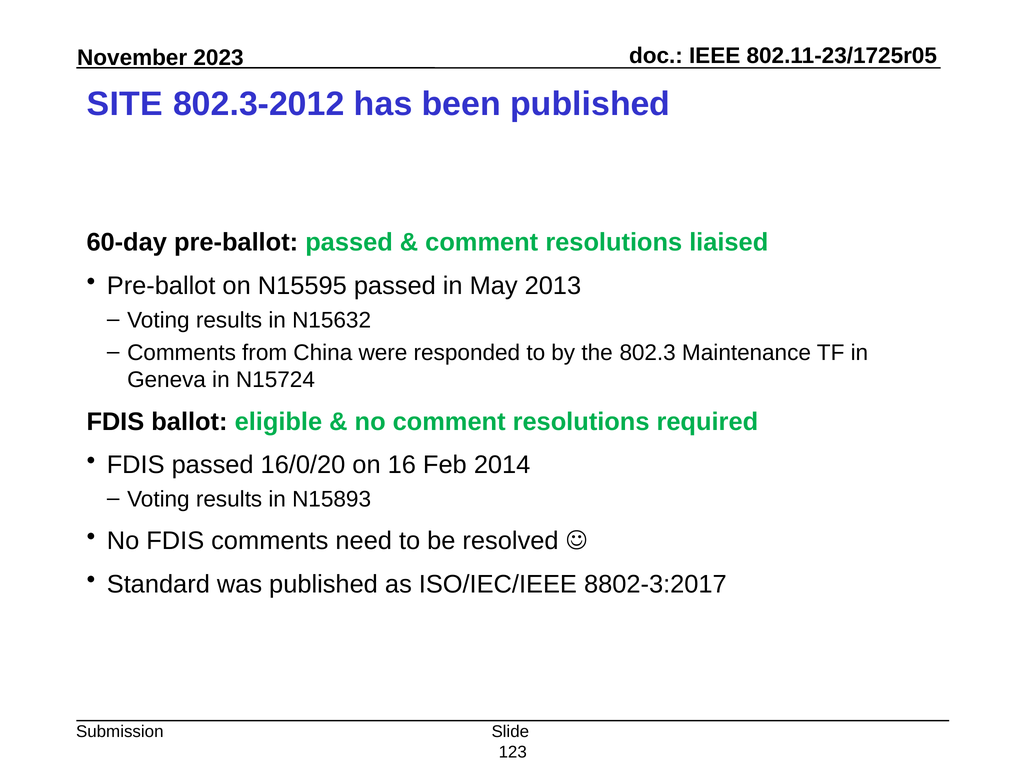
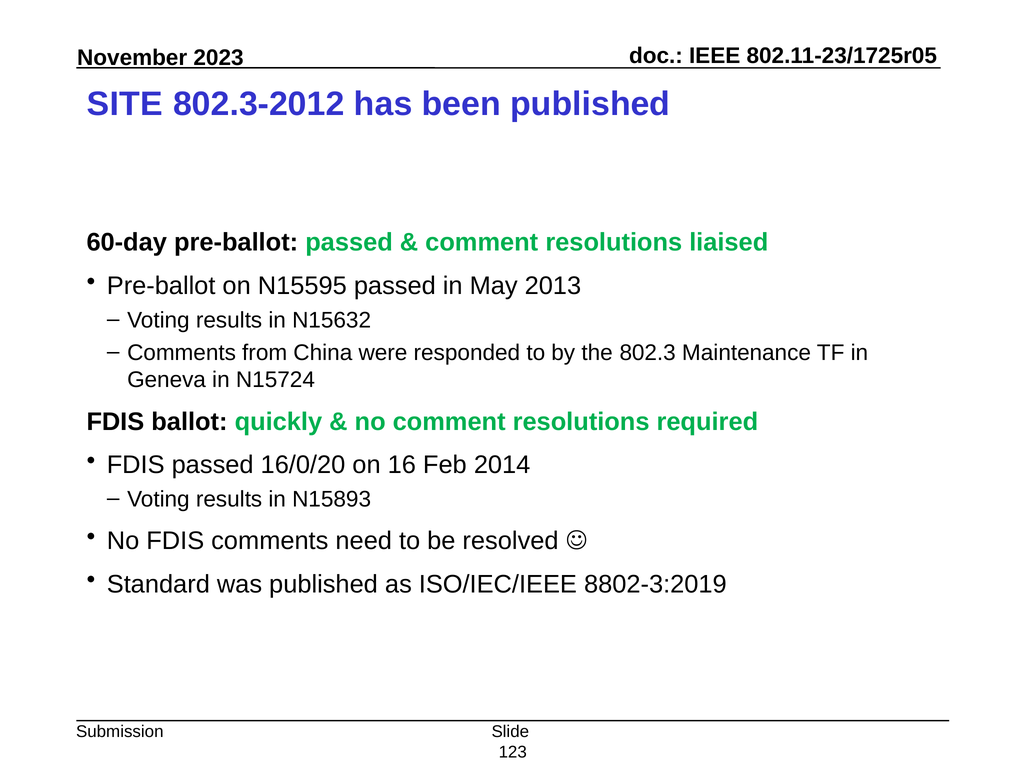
eligible: eligible -> quickly (278, 422)
8802-3:2017: 8802-3:2017 -> 8802-3:2019 (655, 584)
